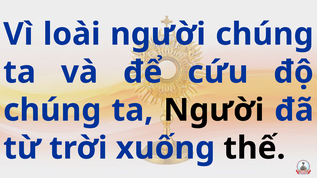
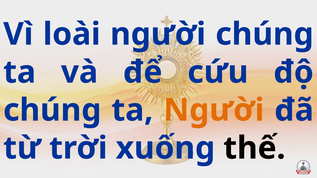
Người colour: black -> orange (214, 110)
